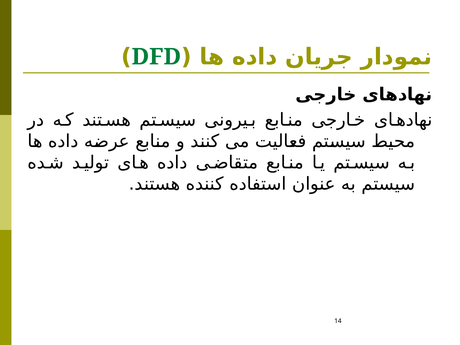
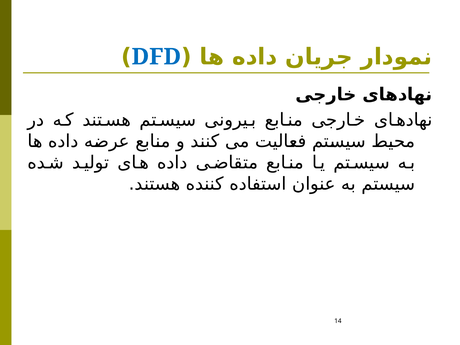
DFD colour: green -> blue (156, 57)
